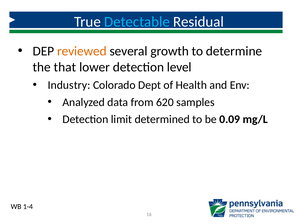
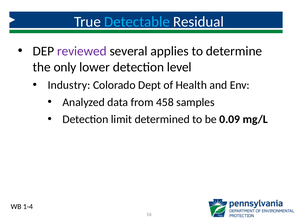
reviewed colour: orange -> purple (82, 51)
growth: growth -> applies (170, 51)
that: that -> only (65, 67)
620: 620 -> 458 (165, 102)
